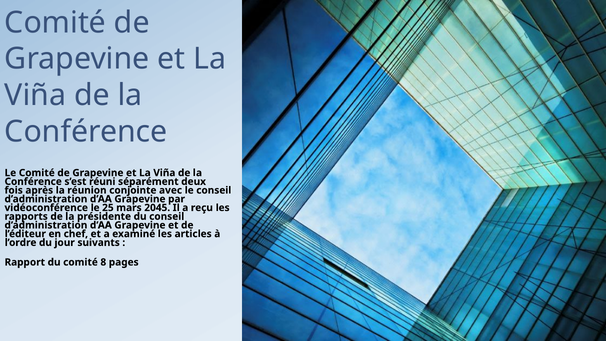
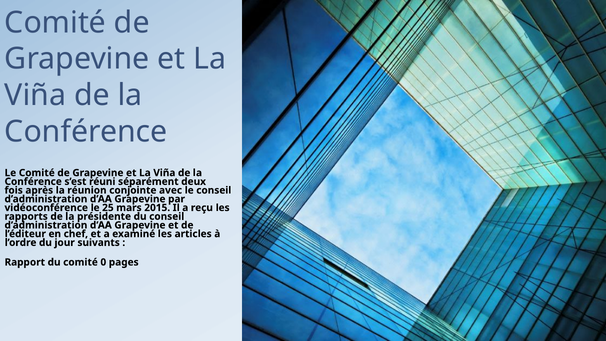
2045: 2045 -> 2015 (157, 208)
8: 8 -> 0 (103, 262)
